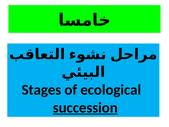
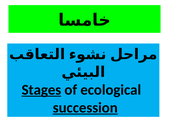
Stages underline: none -> present (41, 90)
